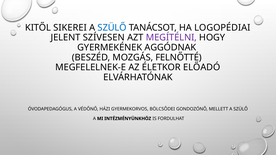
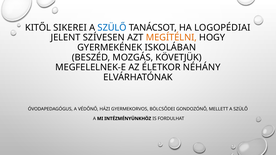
MEGÍTÉLNI colour: purple -> orange (171, 38)
AGGÓDNAK: AGGÓDNAK -> ISKOLÁBAN (170, 48)
FELNŐTTÉ: FELNŐTTÉ -> KÖVETJÜK (179, 57)
ELŐADÓ: ELŐADÓ -> NÉHÁNY (202, 67)
